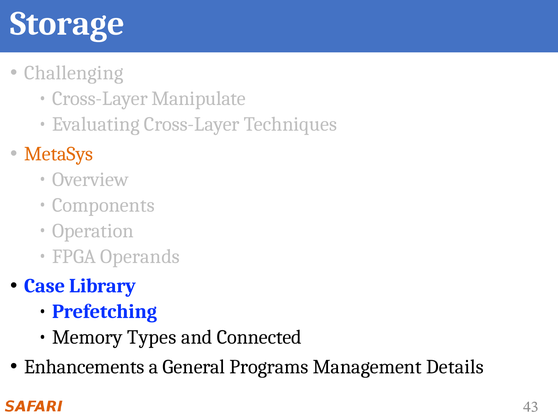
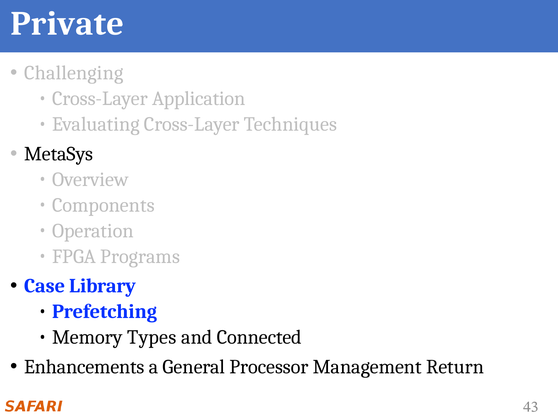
Storage: Storage -> Private (67, 24)
Manipulate: Manipulate -> Application (199, 99)
MetaSys colour: orange -> black (59, 154)
Operands: Operands -> Programs (140, 257)
Programs: Programs -> Processor (269, 367)
Details: Details -> Return (455, 367)
